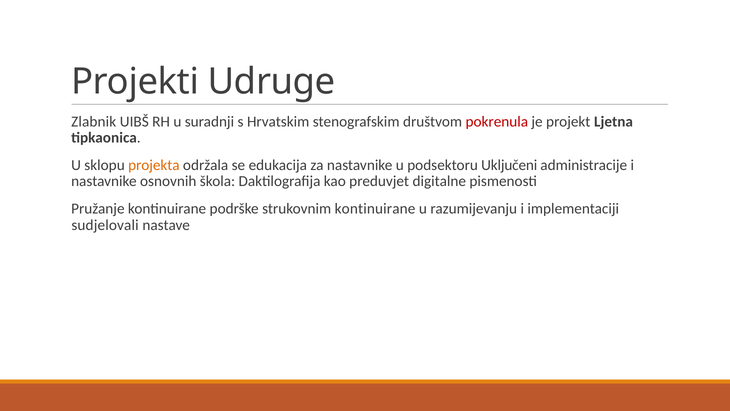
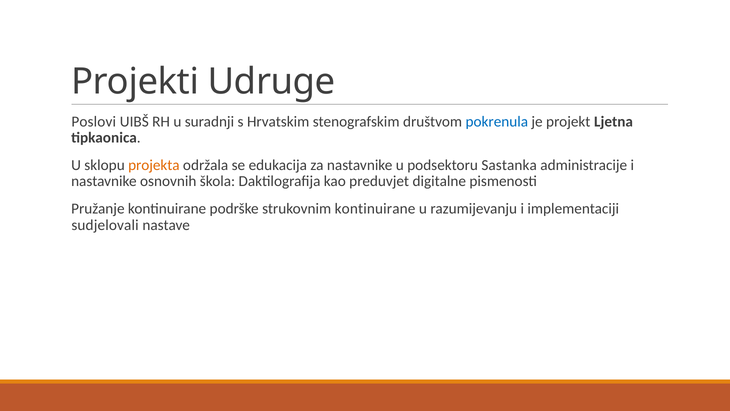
Zlabnik: Zlabnik -> Poslovi (94, 121)
pokrenula colour: red -> blue (497, 121)
Uključeni: Uključeni -> Sastanka (509, 165)
